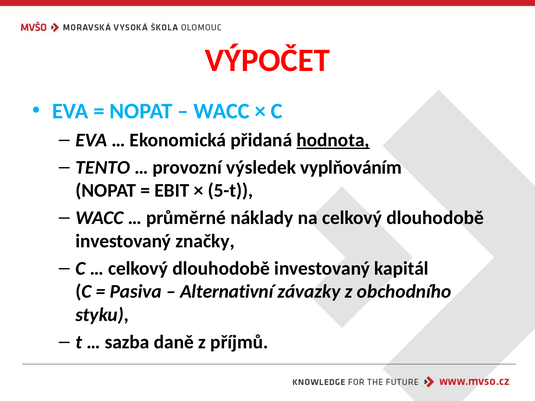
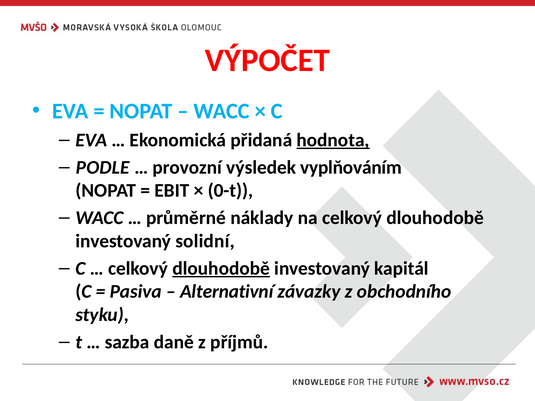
TENTO: TENTO -> PODLE (103, 168)
5-t: 5-t -> 0-t (230, 191)
značky: značky -> solidní (205, 241)
dlouhodobě underline: none -> present (221, 269)
